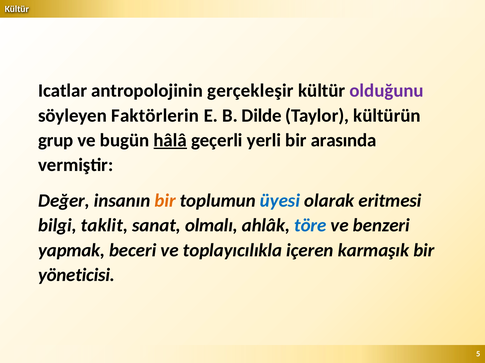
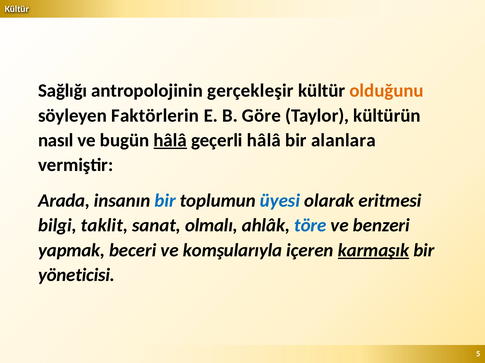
Icatlar: Icatlar -> Sağlığı (63, 91)
olduğunu colour: purple -> orange (387, 91)
Dilde: Dilde -> Göre (261, 116)
grup: grup -> nasıl (56, 141)
geçerli yerli: yerli -> hâlâ (264, 141)
arasında: arasında -> alanlara (343, 141)
Değer: Değer -> Arada (64, 201)
bir colour: orange -> blue (165, 201)
toplayıcılıkla: toplayıcılıkla -> komşularıyla (233, 251)
karmaşık underline: none -> present (374, 251)
